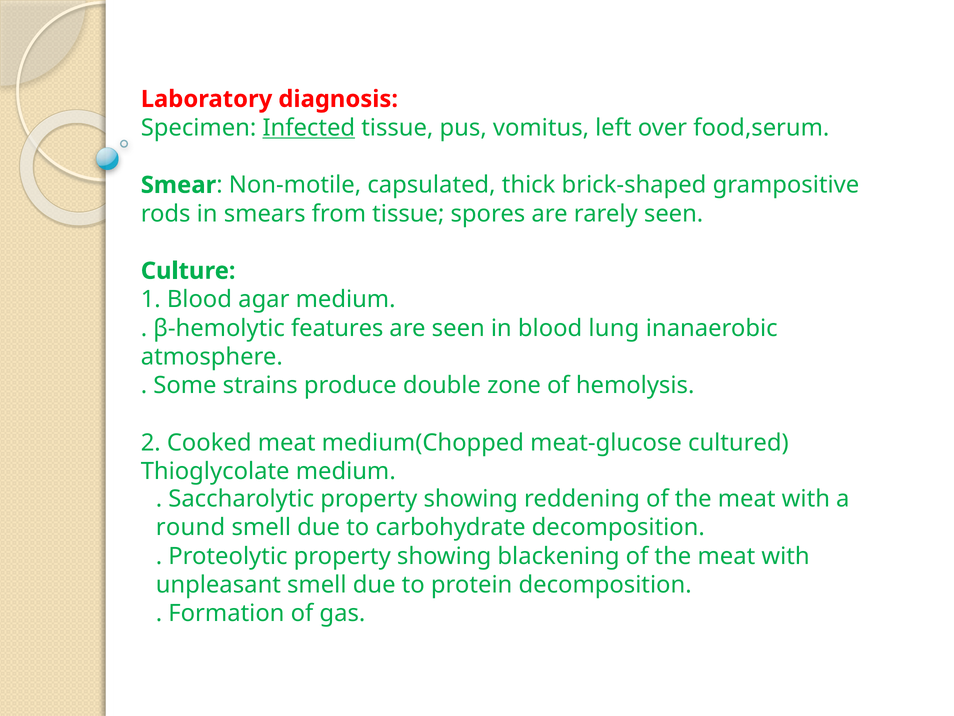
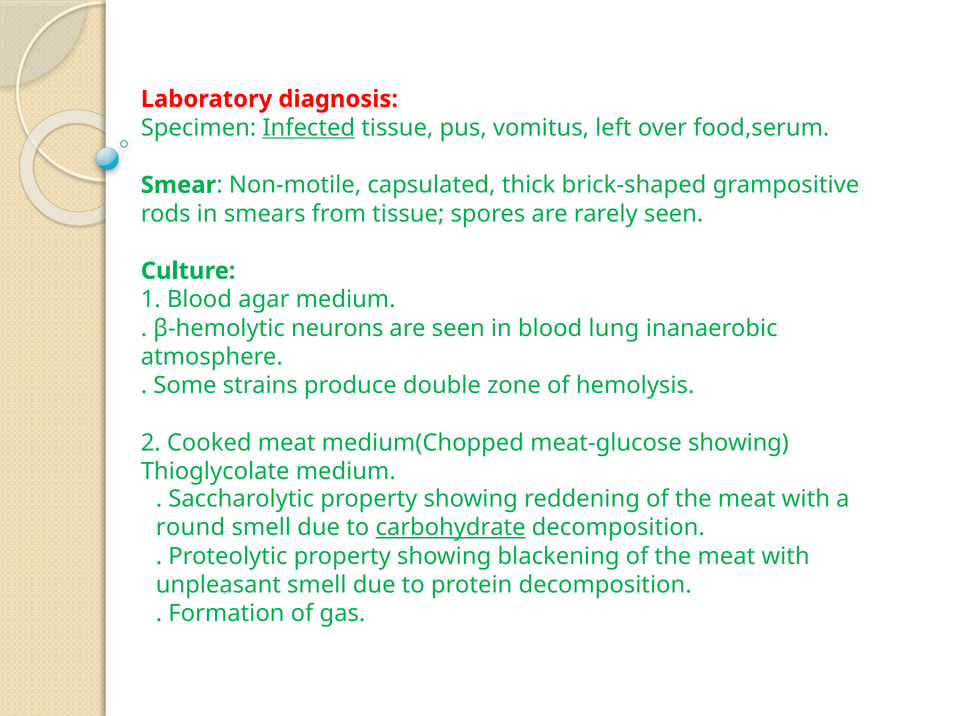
features: features -> neurons (337, 328)
meat-glucose cultured: cultured -> showing (738, 442)
carbohydrate underline: none -> present (451, 527)
